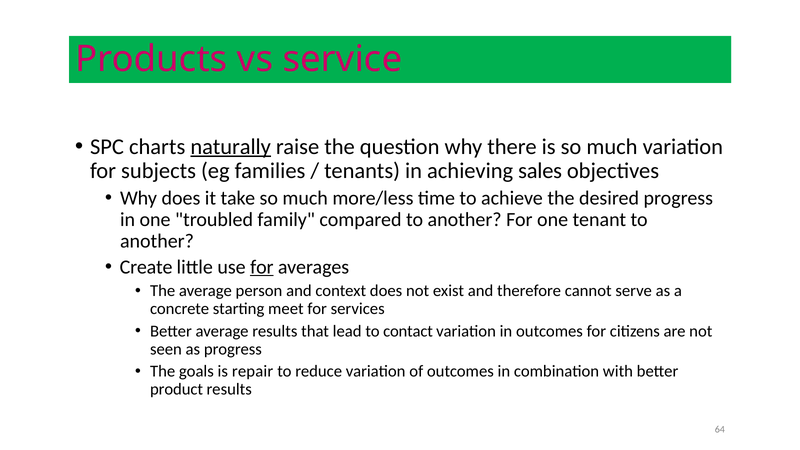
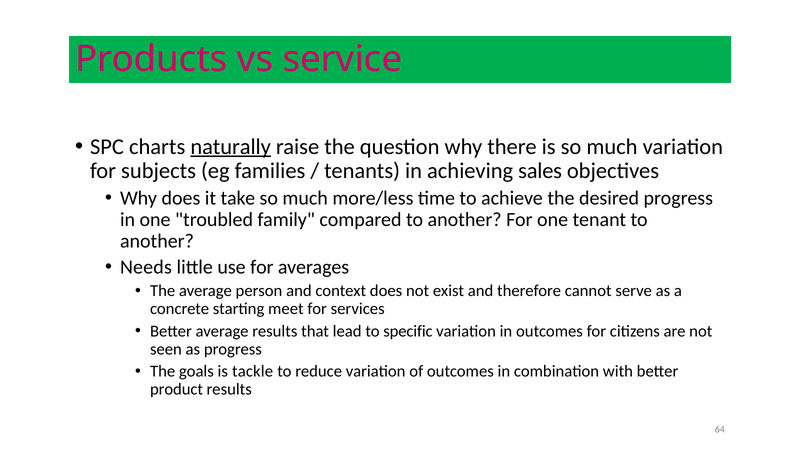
Create: Create -> Needs (146, 267)
for underline: present -> none (262, 267)
contact: contact -> specific (408, 331)
repair: repair -> tackle (253, 371)
